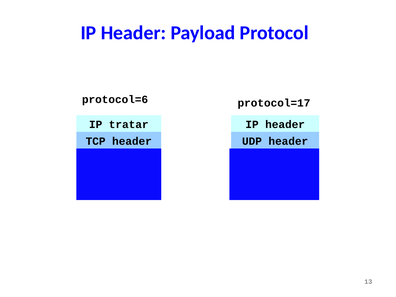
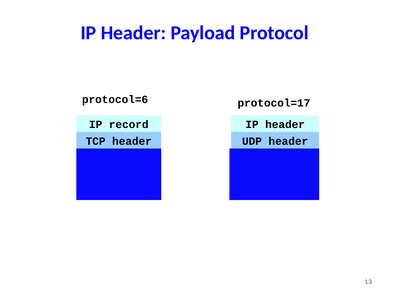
tratar: tratar -> record (129, 125)
